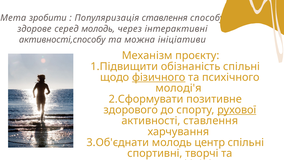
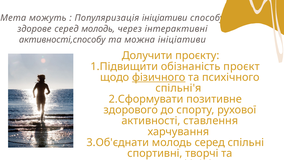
зробити: зробити -> можуть (48, 18)
Популяризація ставлення: ставлення -> ініціативи (165, 18)
Механізм: Механізм -> Долучити (147, 55)
обізнаність спільні: спільні -> проєкт (242, 66)
молоді'я: молоді'я -> спільні'я (178, 88)
рухової underline: present -> none (237, 110)
молодь центр: центр -> серед (210, 142)
